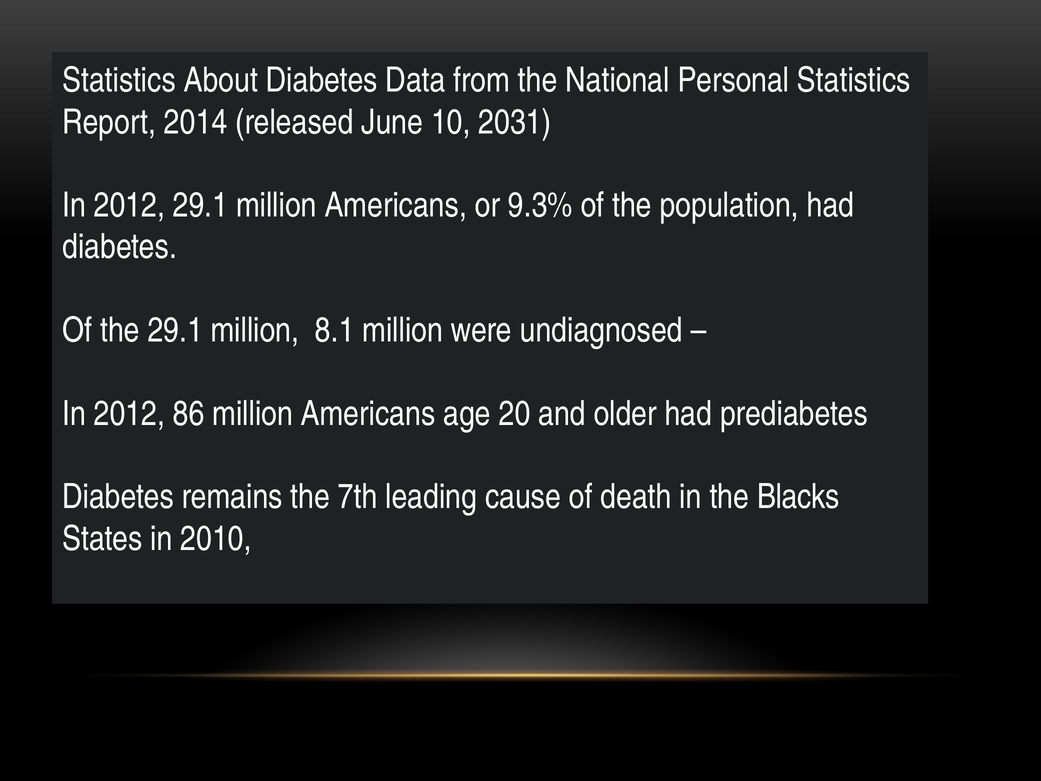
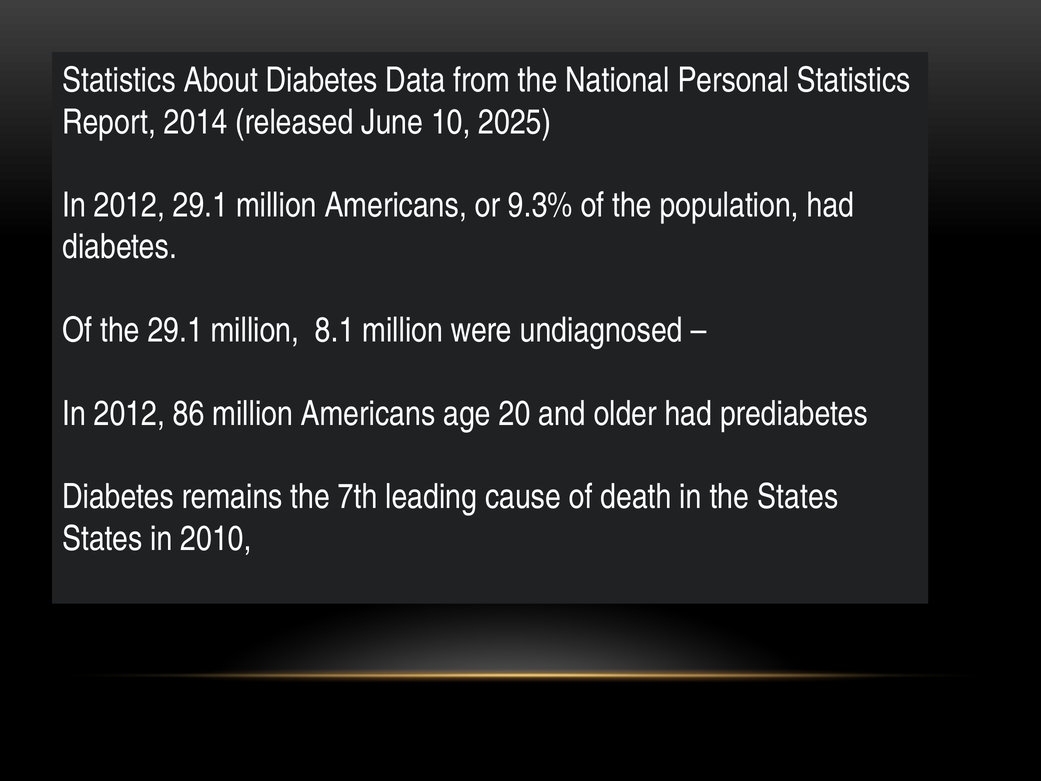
2031: 2031 -> 2025 (515, 122)
the Blacks: Blacks -> States (798, 497)
